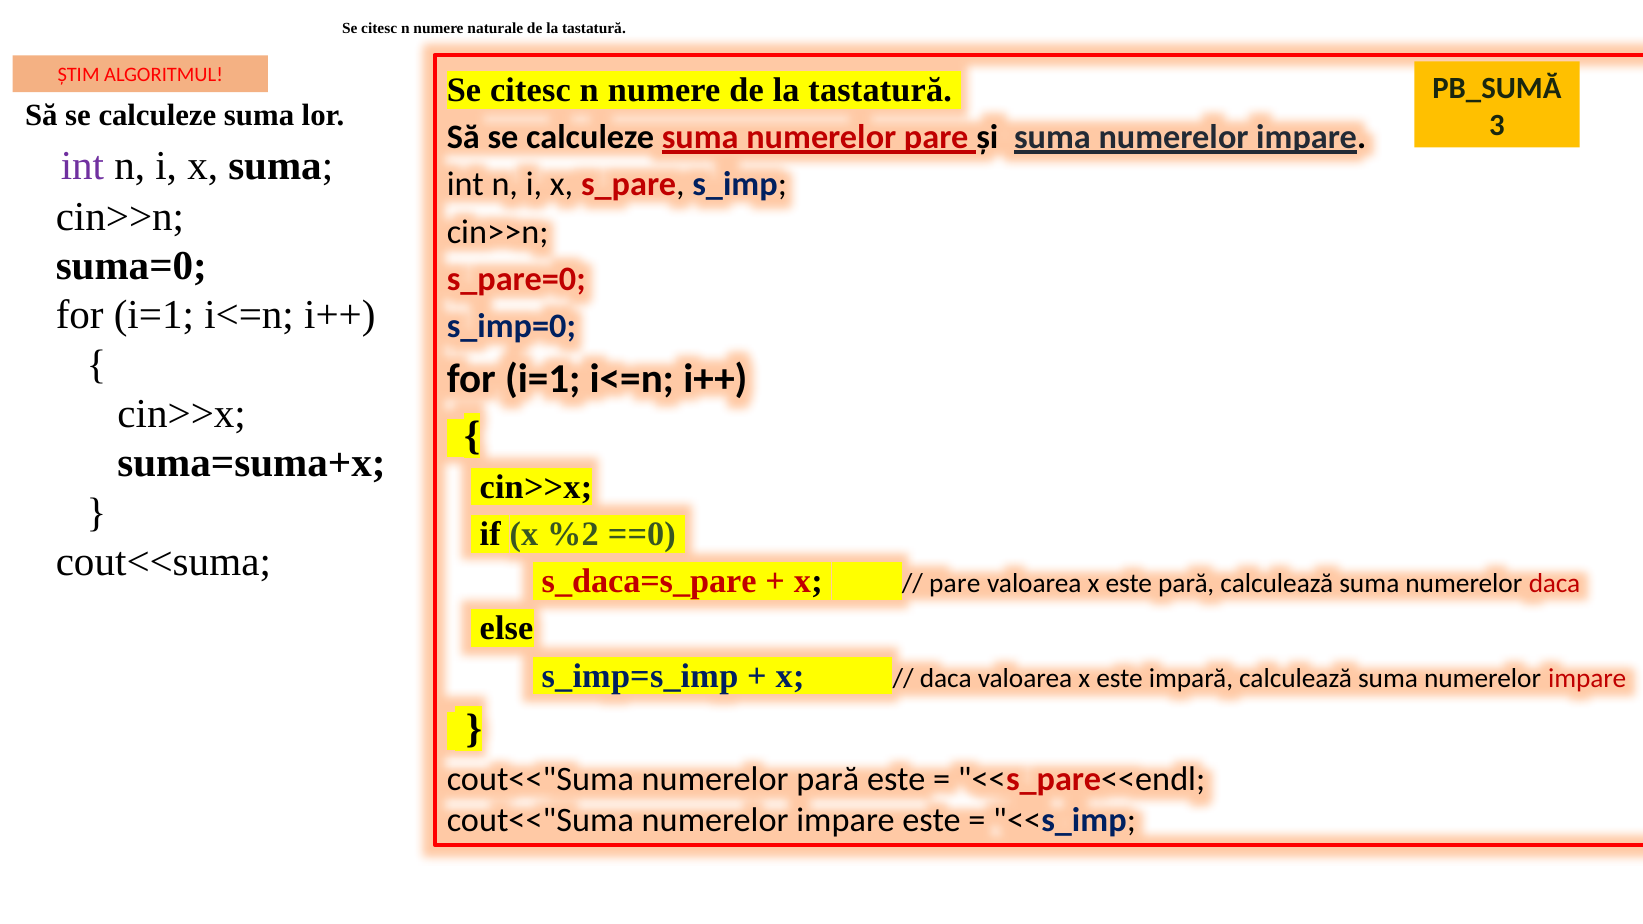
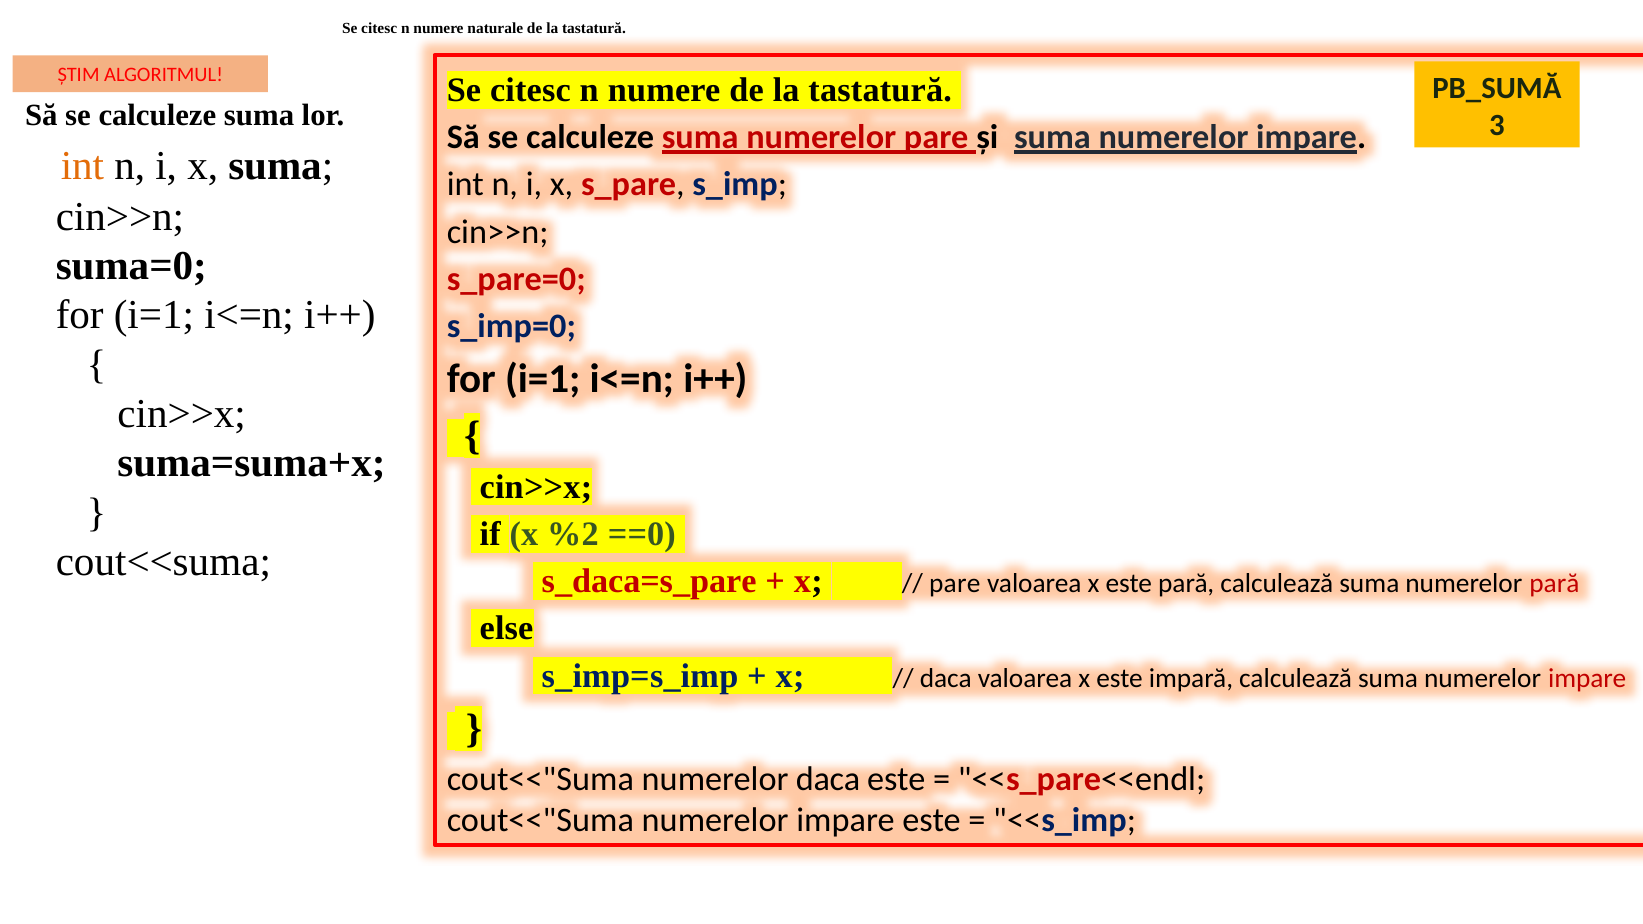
int colour: purple -> orange (82, 166)
numerelor daca: daca -> pară (1554, 584)
numerelor pară: pară -> daca (828, 780)
